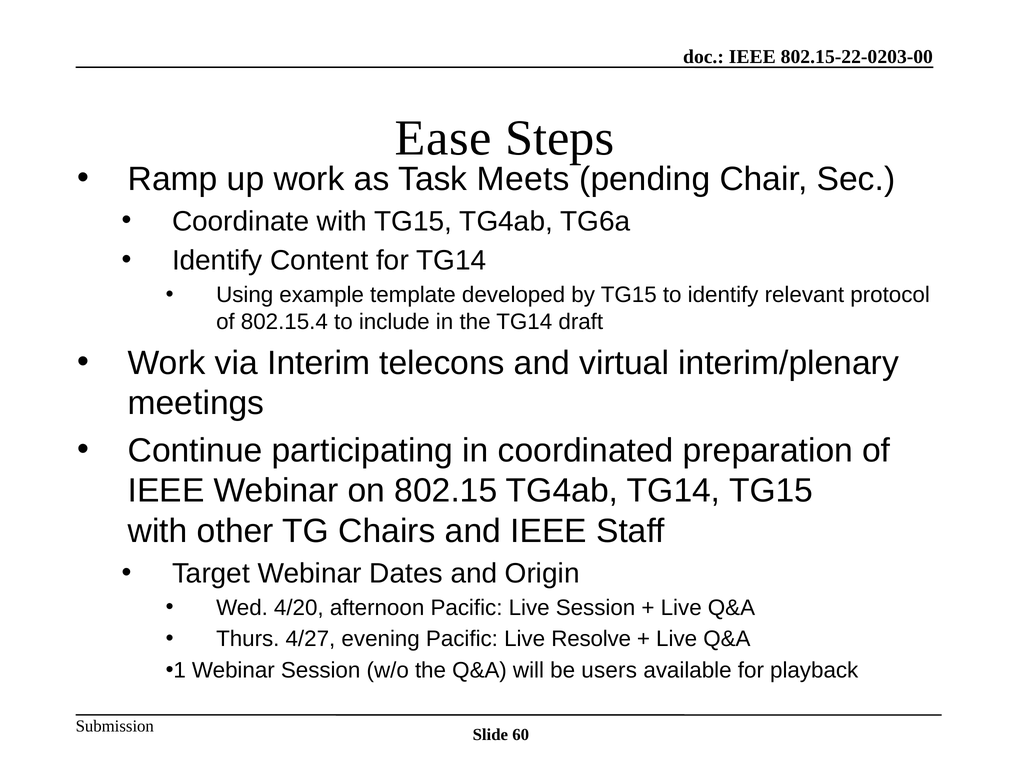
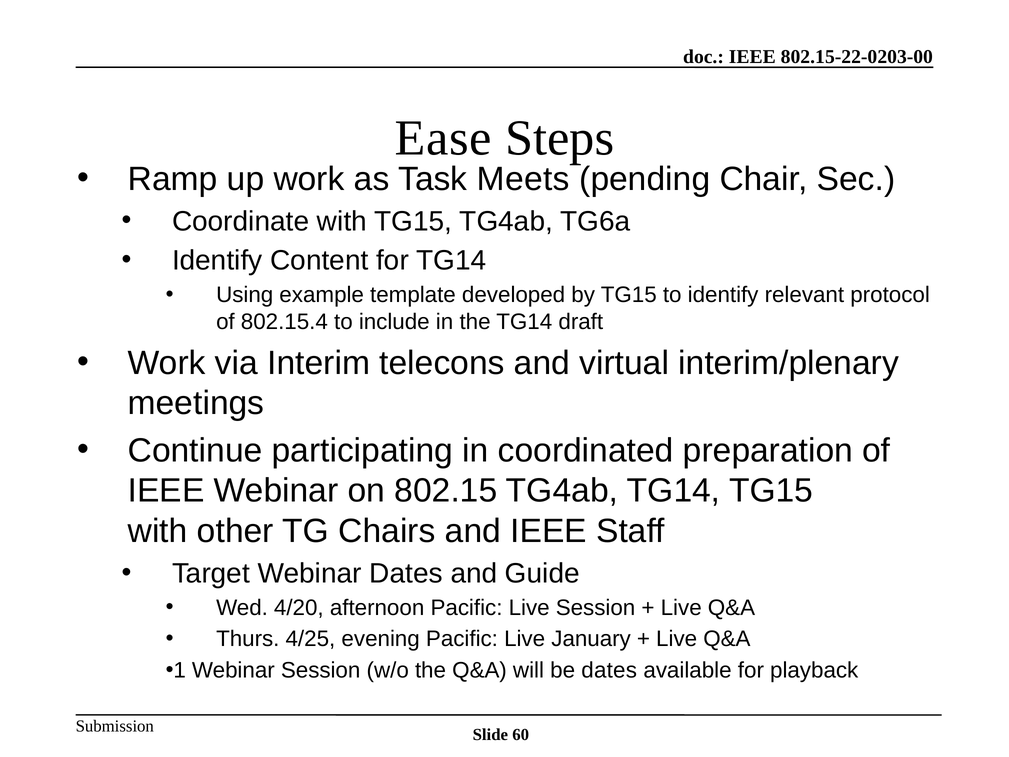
Origin: Origin -> Guide (542, 573)
4/27: 4/27 -> 4/25 (310, 639)
Resolve: Resolve -> January (591, 639)
be users: users -> dates (609, 670)
